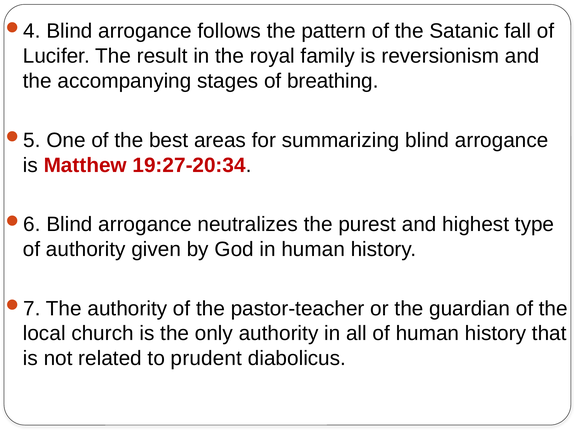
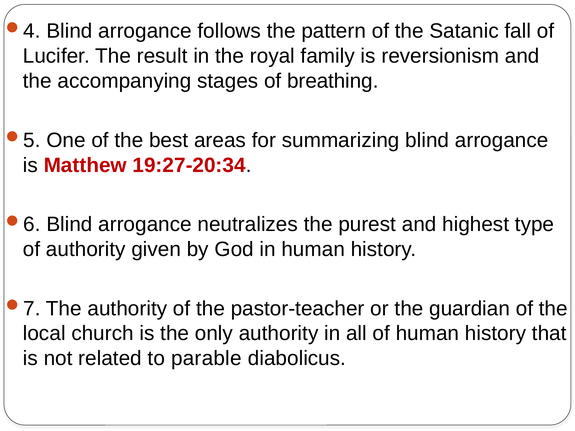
prudent: prudent -> parable (206, 359)
